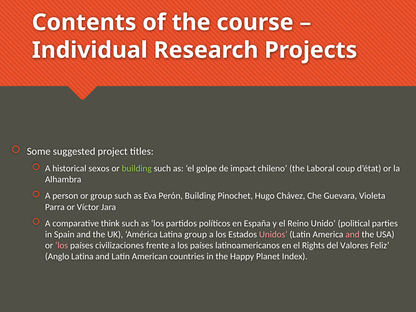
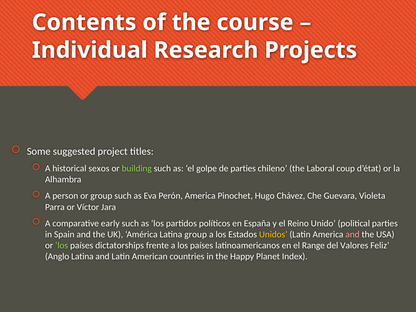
de impact: impact -> parties (243, 168)
Perón Building: Building -> America (200, 196)
think: think -> early (110, 223)
Unidos colour: pink -> yellow (273, 234)
los colour: pink -> light green (62, 246)
civilizaciones: civilizaciones -> dictatorships (120, 246)
Rights: Rights -> Range (313, 246)
